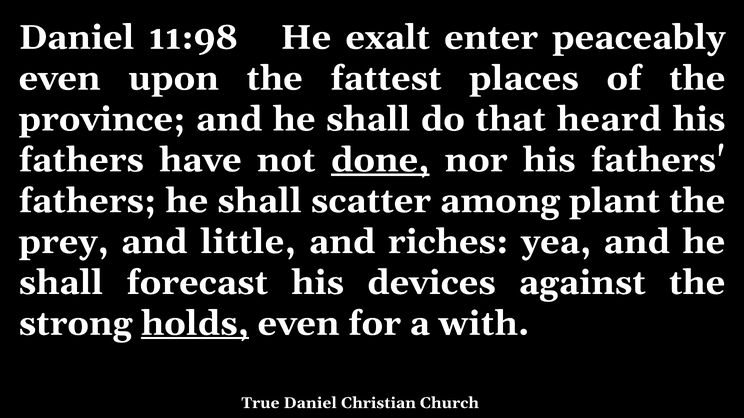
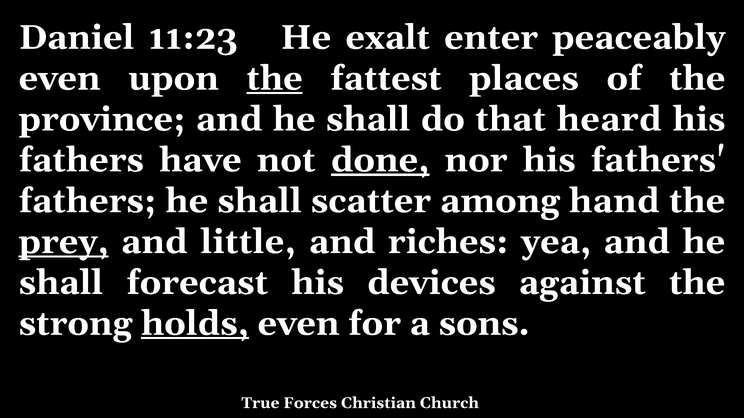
11:98: 11:98 -> 11:23 (193, 38)
the underline: none -> present (275, 78)
plant: plant -> hand (614, 201)
prey underline: none -> present (64, 242)
with: with -> sons (484, 324)
True Daniel: Daniel -> Forces (310, 403)
